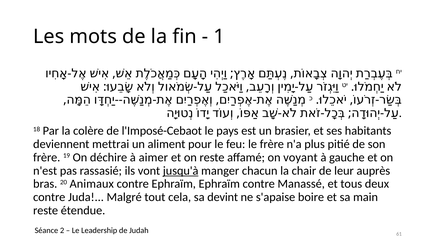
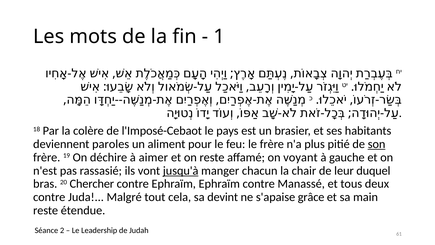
mettrai: mettrai -> paroles (111, 144)
son underline: none -> present (377, 144)
auprès: auprès -> duquel (373, 170)
Animaux: Animaux -> Chercher (92, 184)
boire: boire -> grâce (311, 197)
